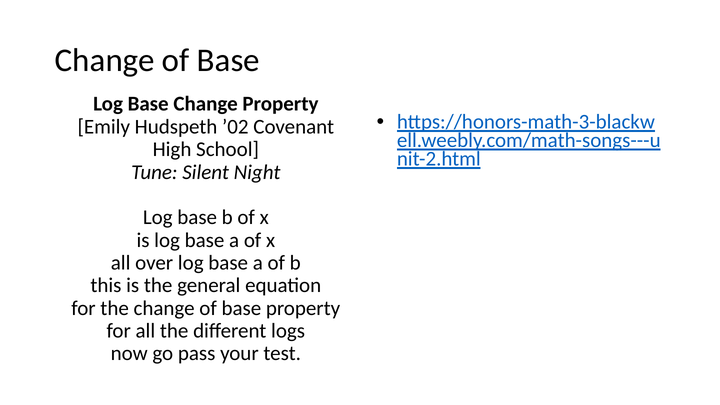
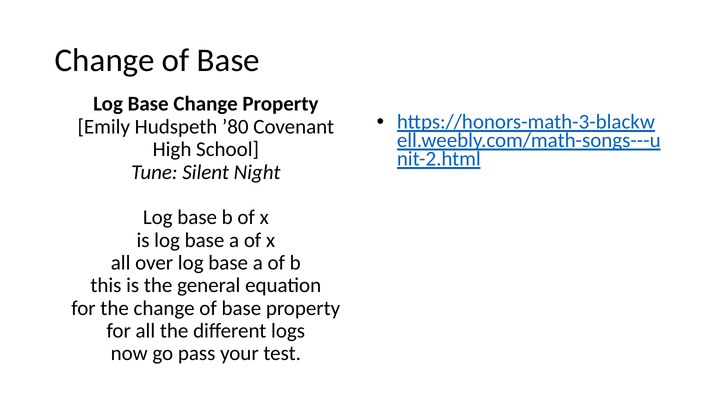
’02: ’02 -> ’80 (235, 127)
